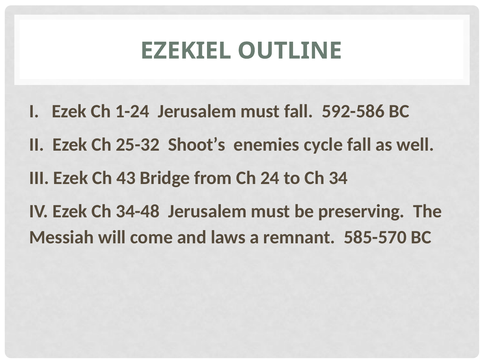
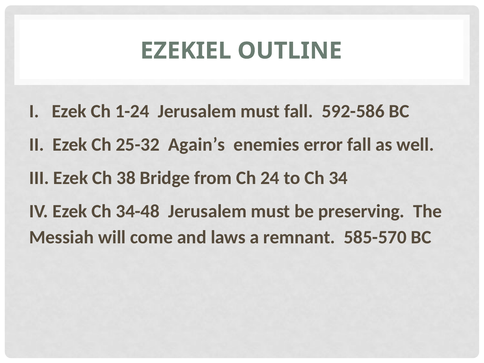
Shoot’s: Shoot’s -> Again’s (197, 145)
cycle: cycle -> error (323, 145)
43: 43 -> 38 (126, 178)
